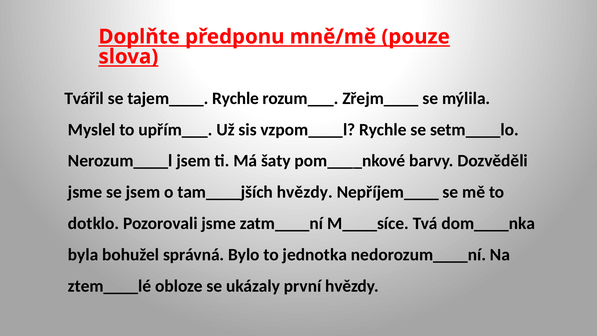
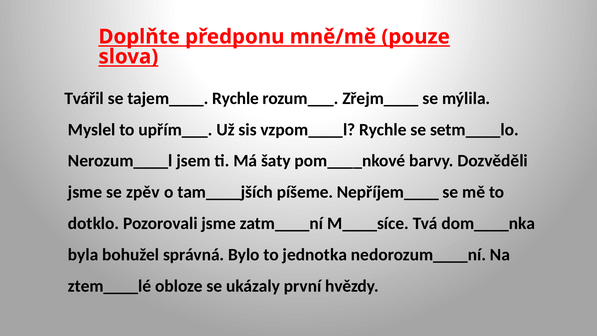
se jsem: jsem -> zpěv (143, 192)
tam____jších hvězdy: hvězdy -> píšeme (305, 192)
